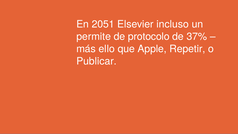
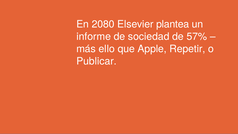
2051: 2051 -> 2080 (103, 24)
incluso: incluso -> plantea (173, 24)
permite: permite -> informe (94, 37)
protocolo: protocolo -> sociedad (149, 37)
37%: 37% -> 57% (197, 37)
